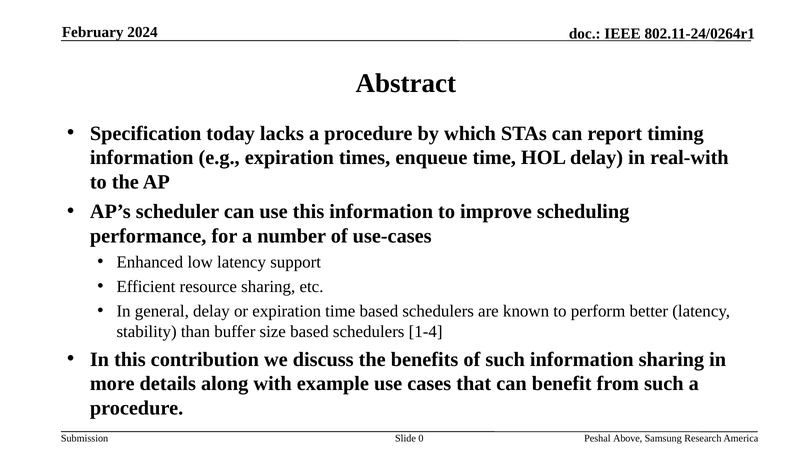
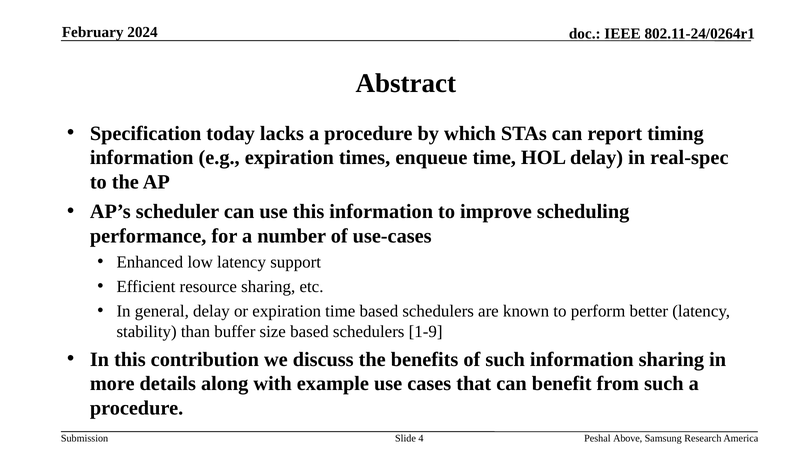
real-with: real-with -> real-spec (689, 158)
1-4: 1-4 -> 1-9 (426, 331)
0: 0 -> 4 (421, 438)
